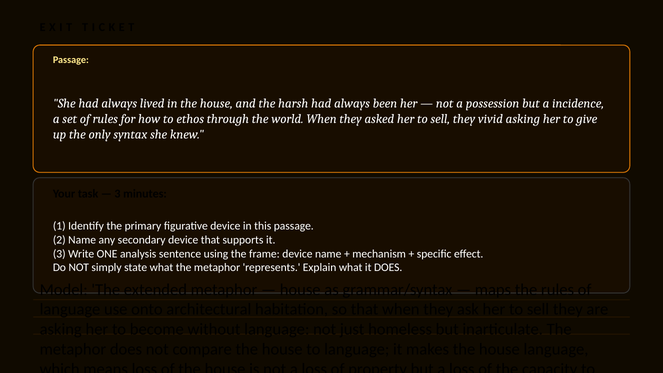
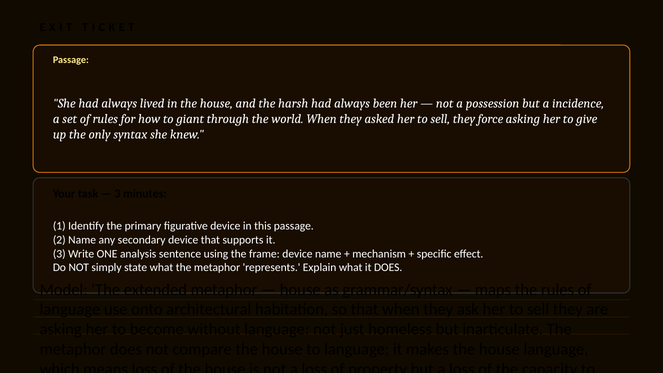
ethos: ethos -> giant (190, 119)
vivid: vivid -> force (491, 119)
